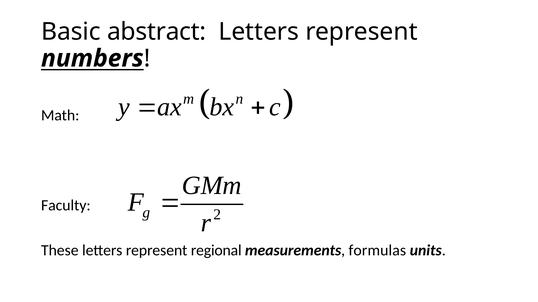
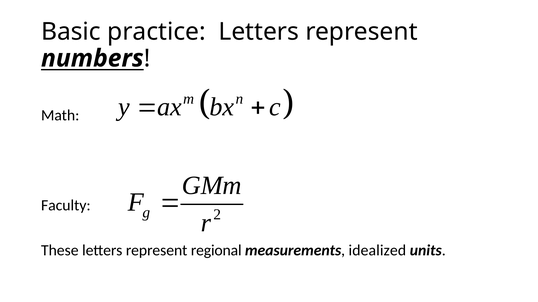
abstract: abstract -> practice (156, 32)
formulas: formulas -> idealized (377, 251)
